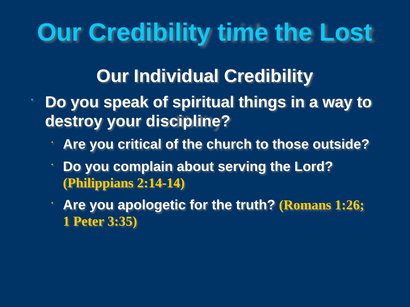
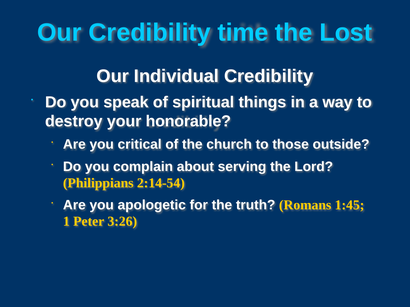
discipline: discipline -> honorable (188, 121)
2:14-14: 2:14-14 -> 2:14-54 (161, 183)
1:26: 1:26 -> 1:45 (350, 205)
3:35: 3:35 -> 3:26 (122, 222)
